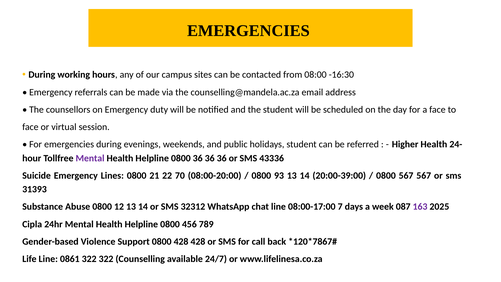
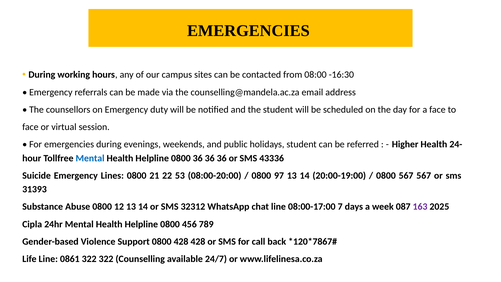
Mental colour: purple -> blue (90, 158)
70: 70 -> 53 (180, 175)
93: 93 -> 97 (279, 175)
20:00-39:00: 20:00-39:00 -> 20:00-19:00 (339, 175)
